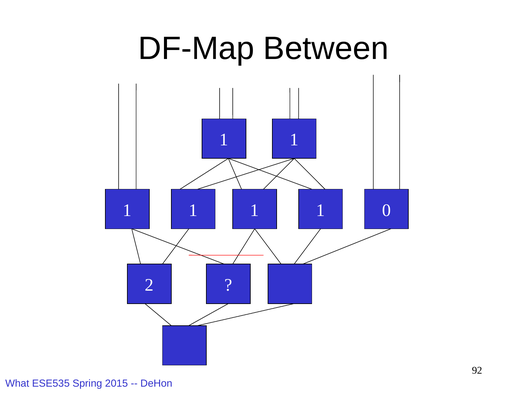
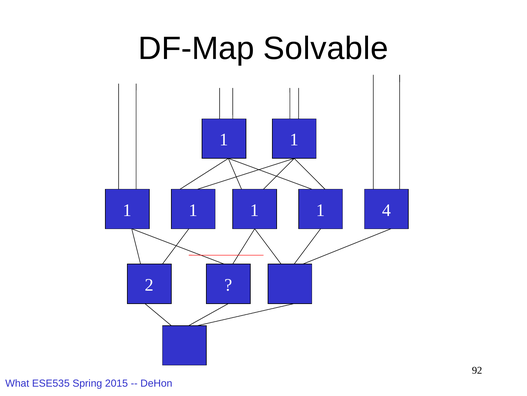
Between: Between -> Solvable (326, 48)
0: 0 -> 4 (386, 210)
